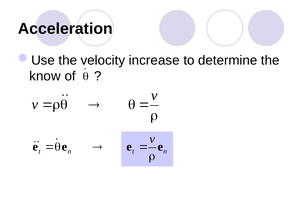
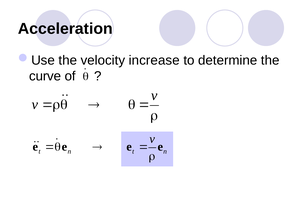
know: know -> curve (45, 76)
